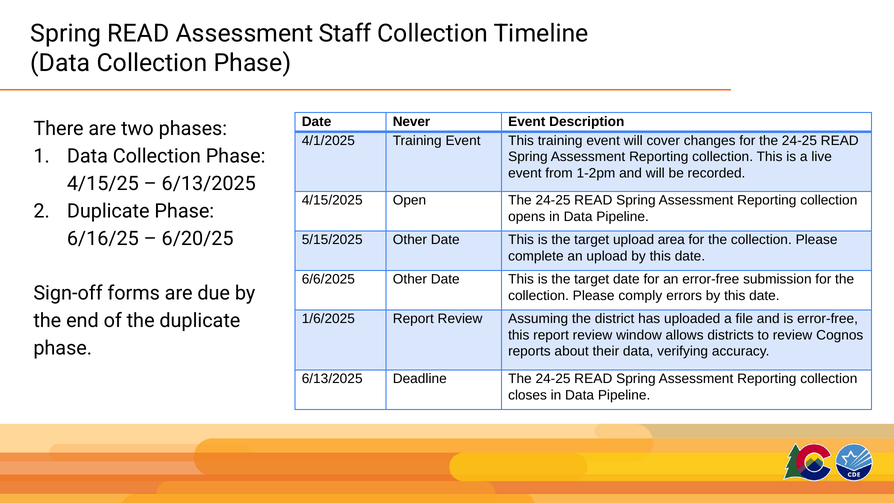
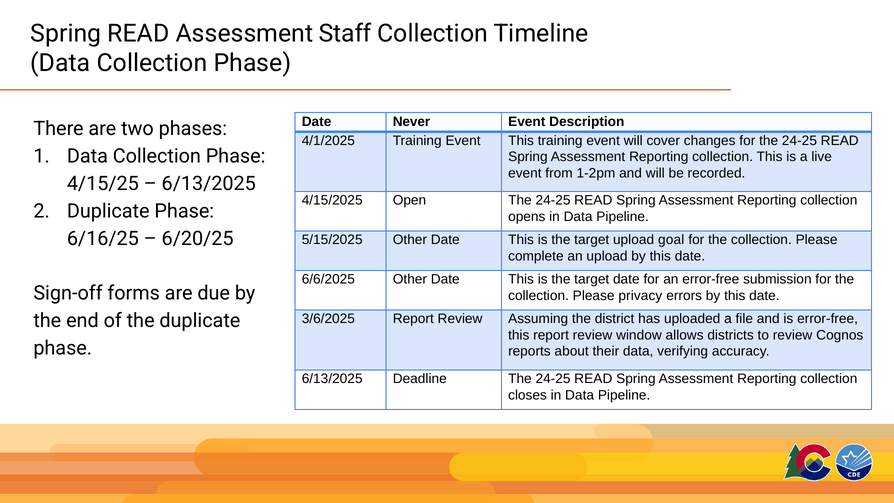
area: area -> goal (671, 240)
comply: comply -> privacy (640, 296)
1/6/2025: 1/6/2025 -> 3/6/2025 (328, 319)
